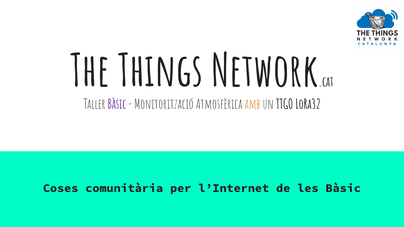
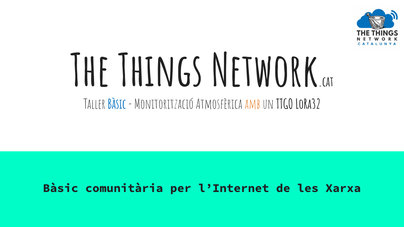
Bàsic colour: purple -> blue (117, 105)
Coses: Coses -> Bàsic (61, 188)
les Bàsic: Bàsic -> Xarxa (343, 188)
